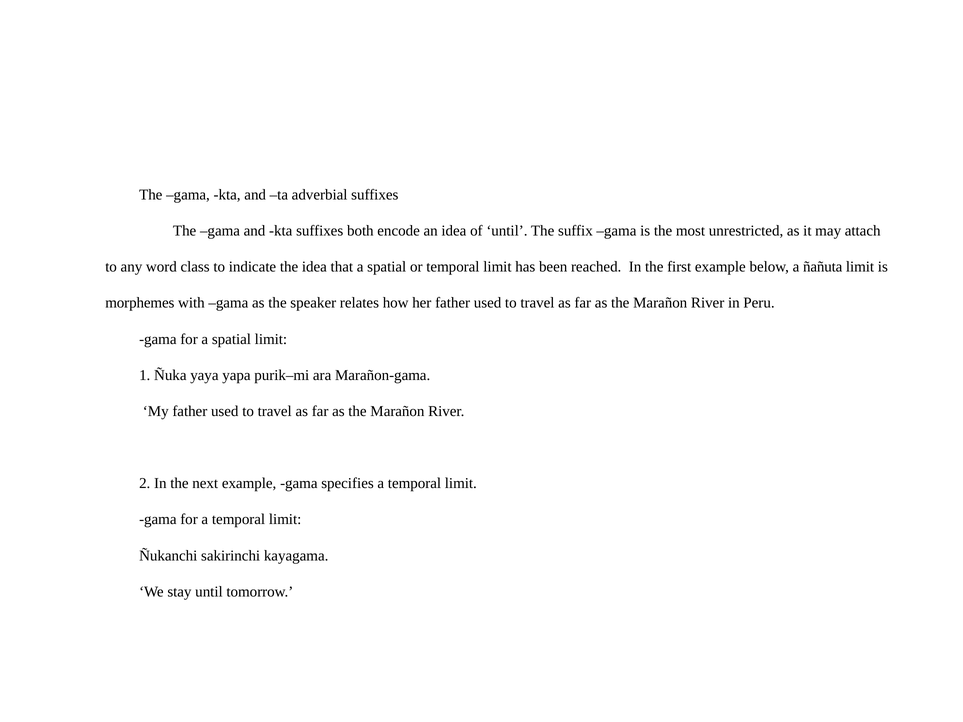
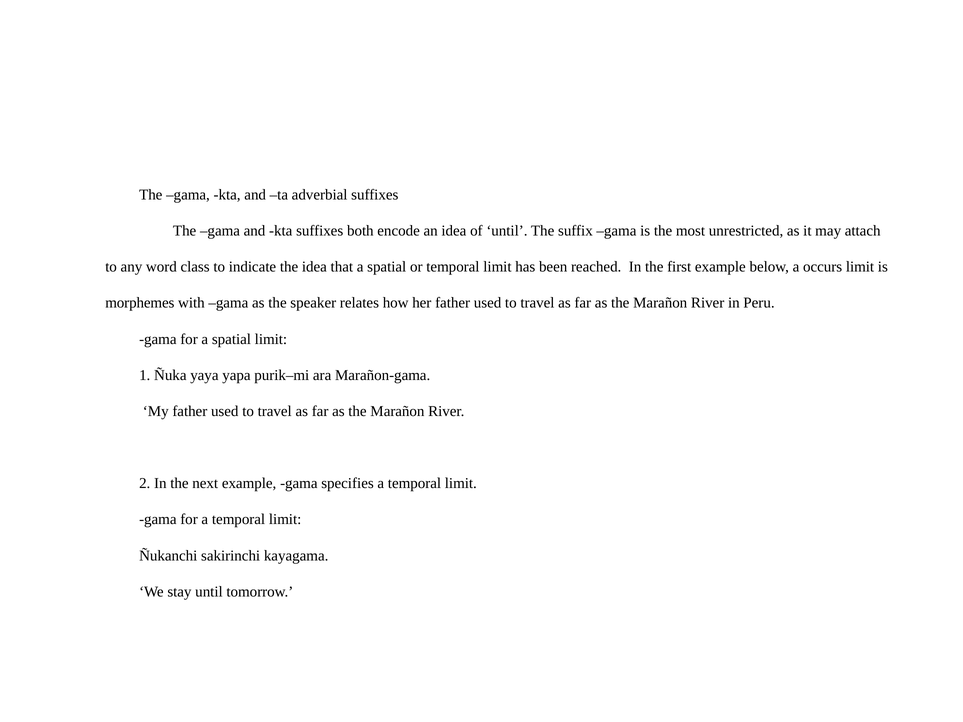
ñañuta: ñañuta -> occurs (823, 267)
